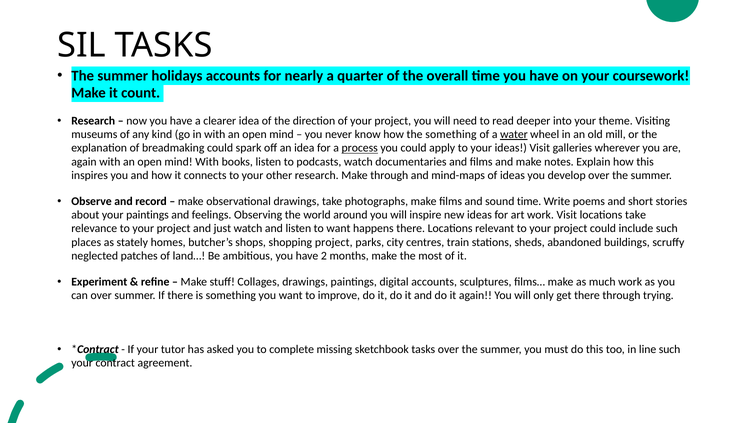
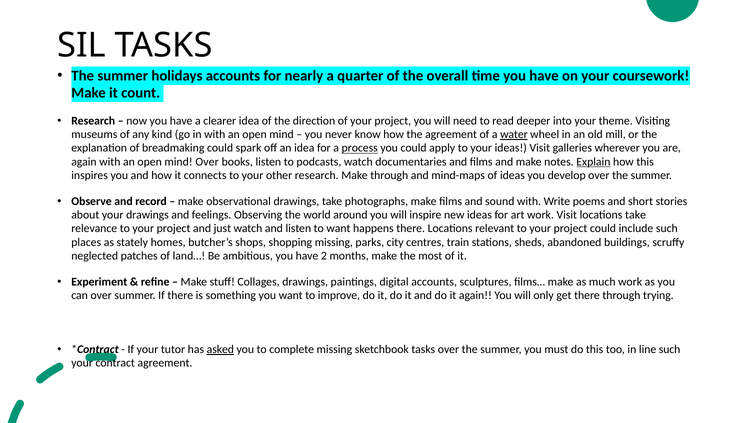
the something: something -> agreement (451, 134)
mind With: With -> Over (207, 161)
Explain underline: none -> present (593, 161)
sound time: time -> with (529, 201)
your paintings: paintings -> drawings (147, 215)
shopping project: project -> missing (334, 242)
asked underline: none -> present (220, 349)
